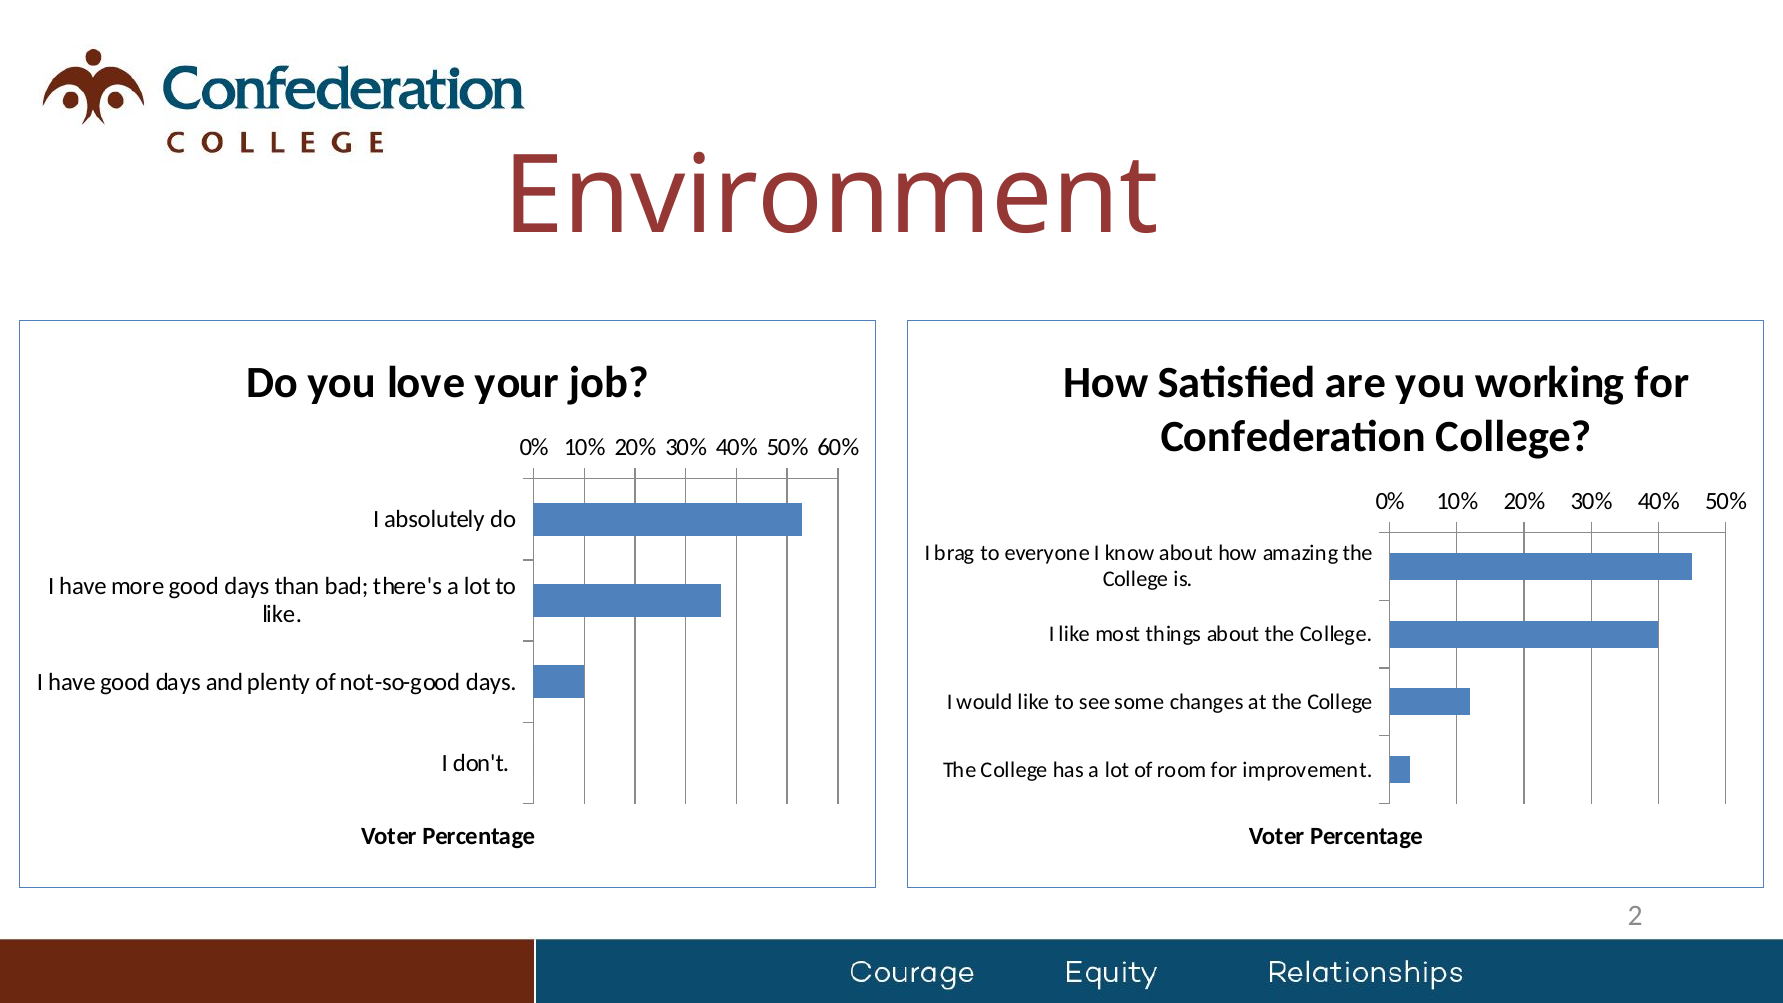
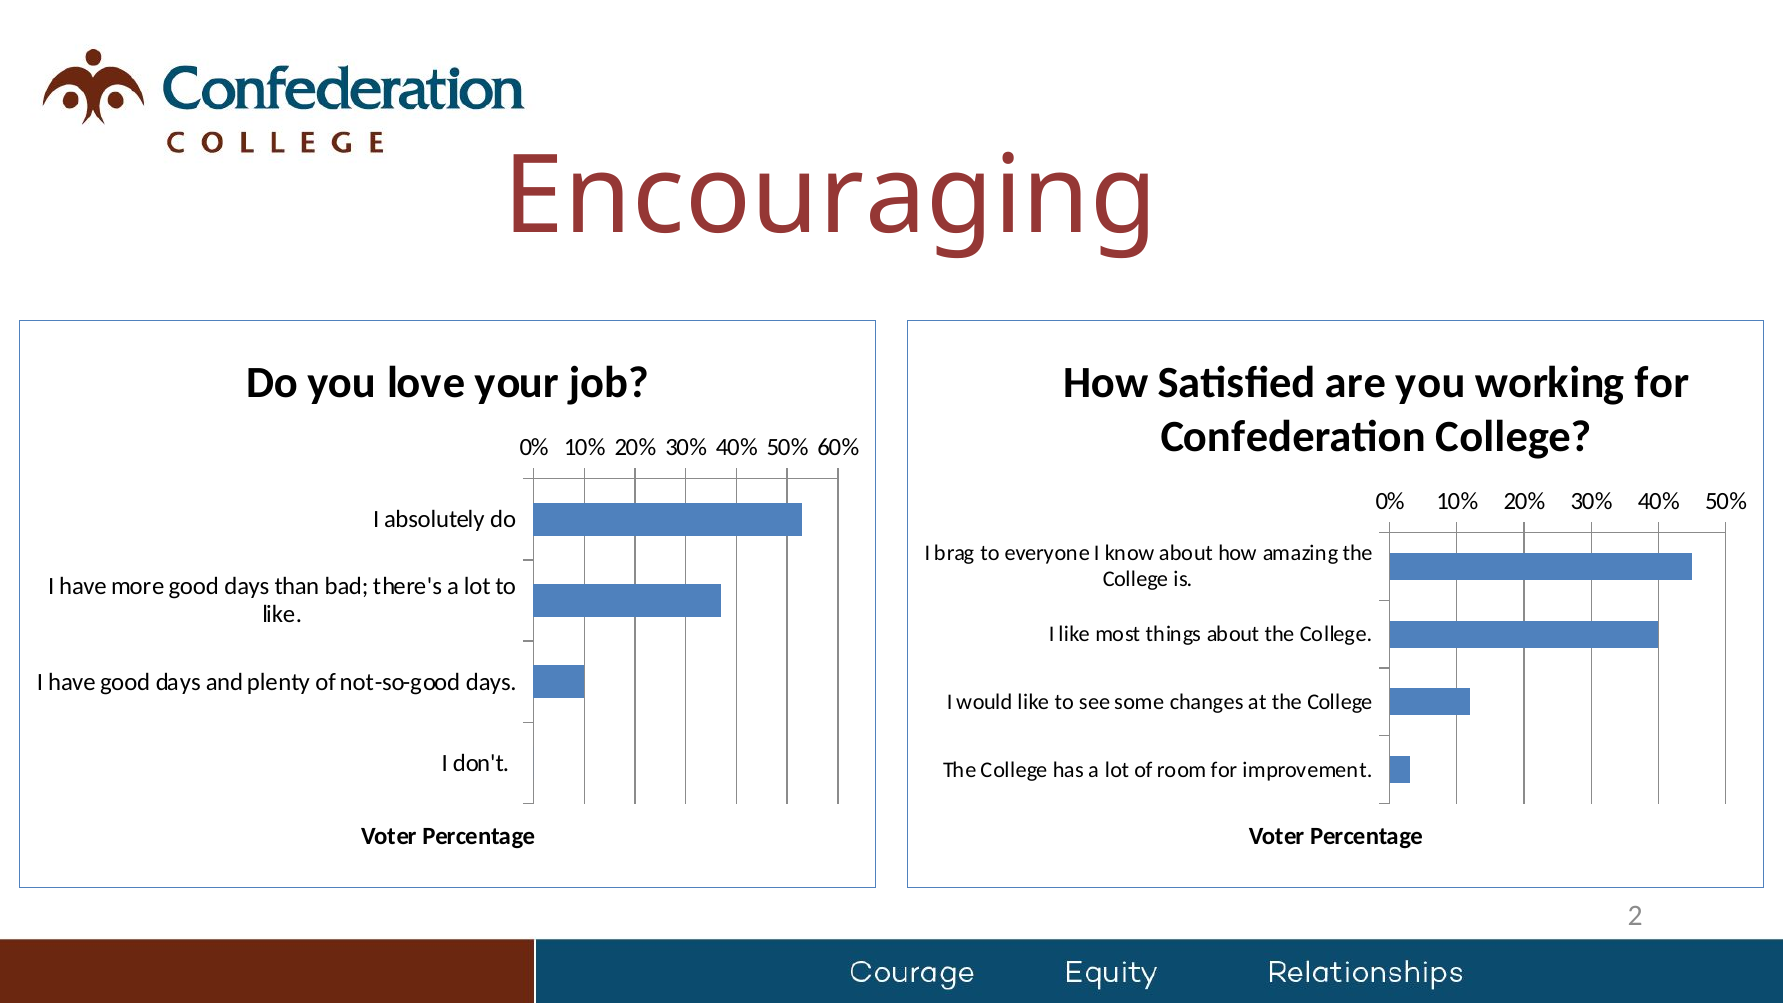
Environment: Environment -> Encouraging (831, 197)
